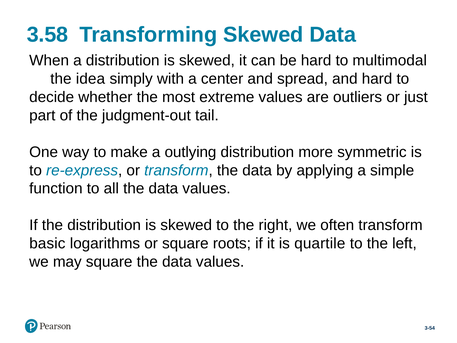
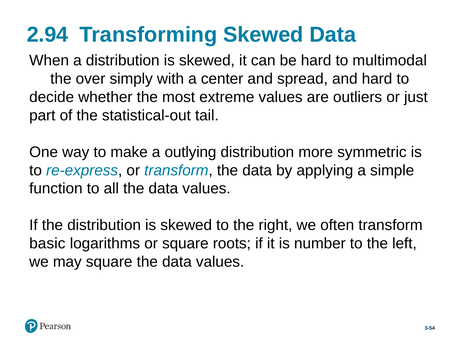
3.58: 3.58 -> 2.94 (47, 35)
idea: idea -> over (91, 79)
judgment-out: judgment-out -> statistical-out (146, 115)
quartile: quartile -> number (320, 243)
